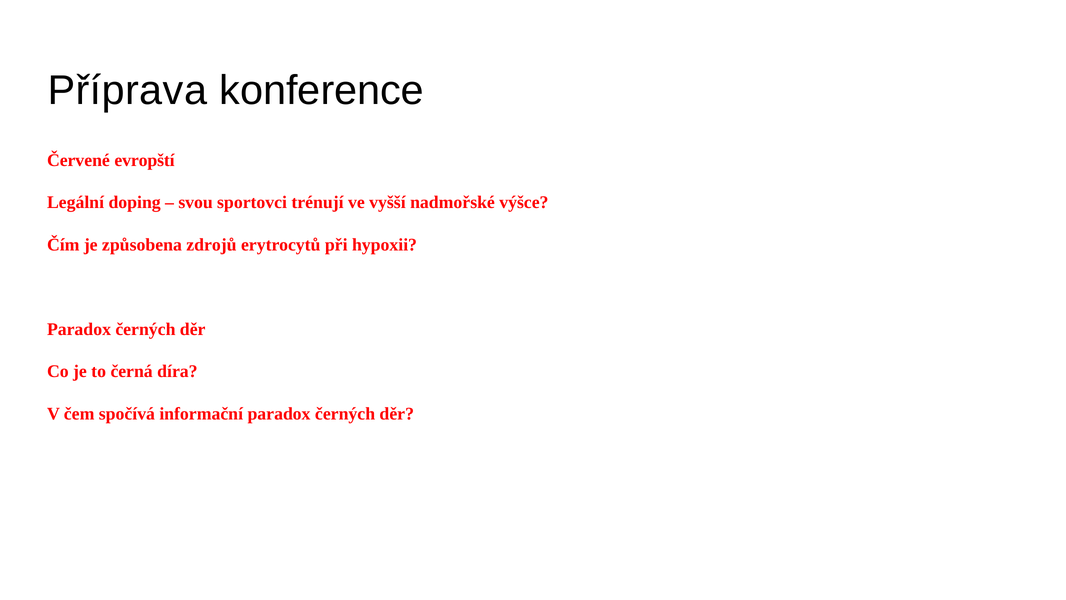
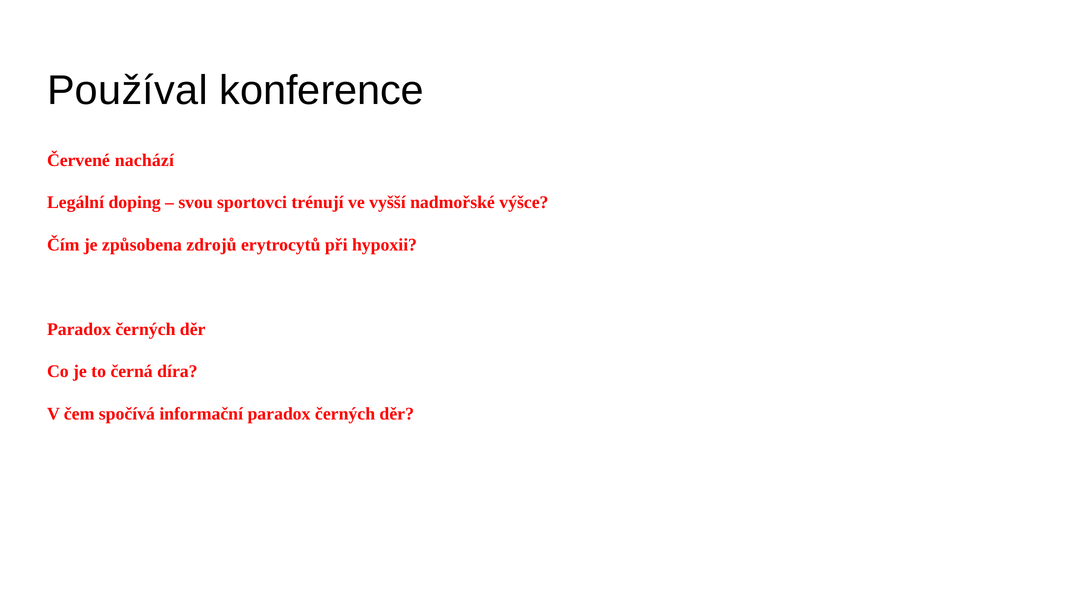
Příprava: Příprava -> Používal (127, 90)
evropští: evropští -> nachází (144, 160)
